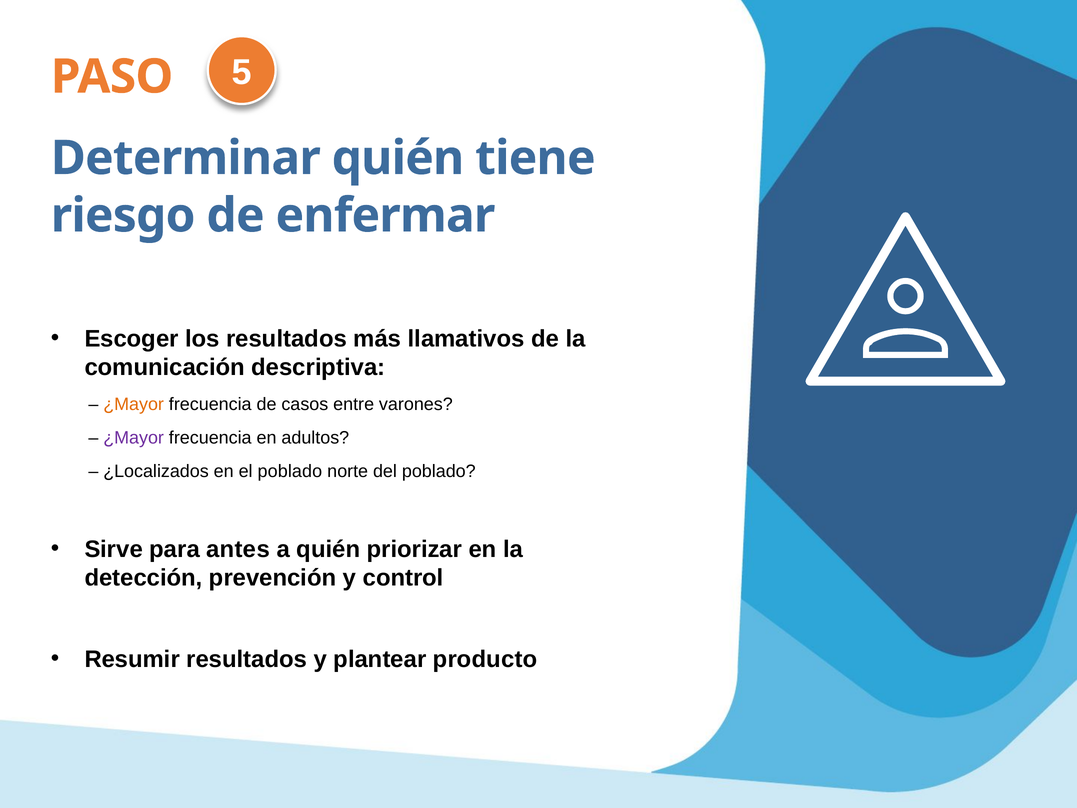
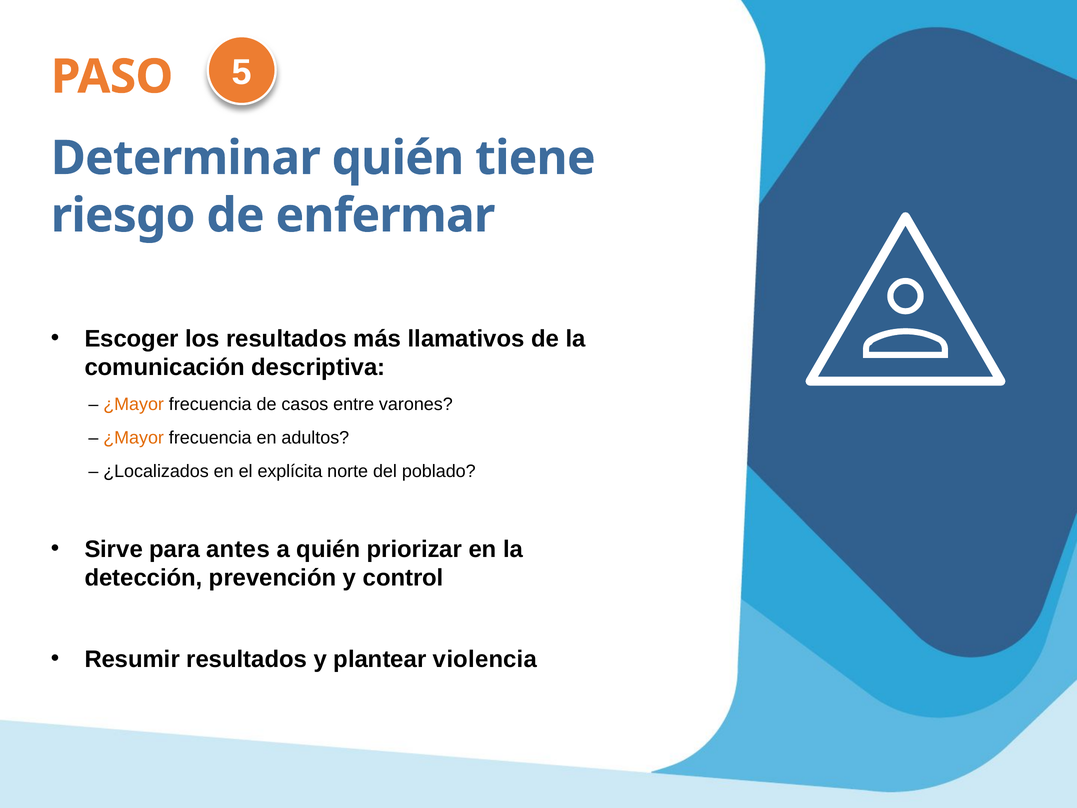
¿Mayor colour: purple -> orange (134, 438)
el poblado: poblado -> explícita (290, 471)
producto: producto -> violencia (485, 659)
